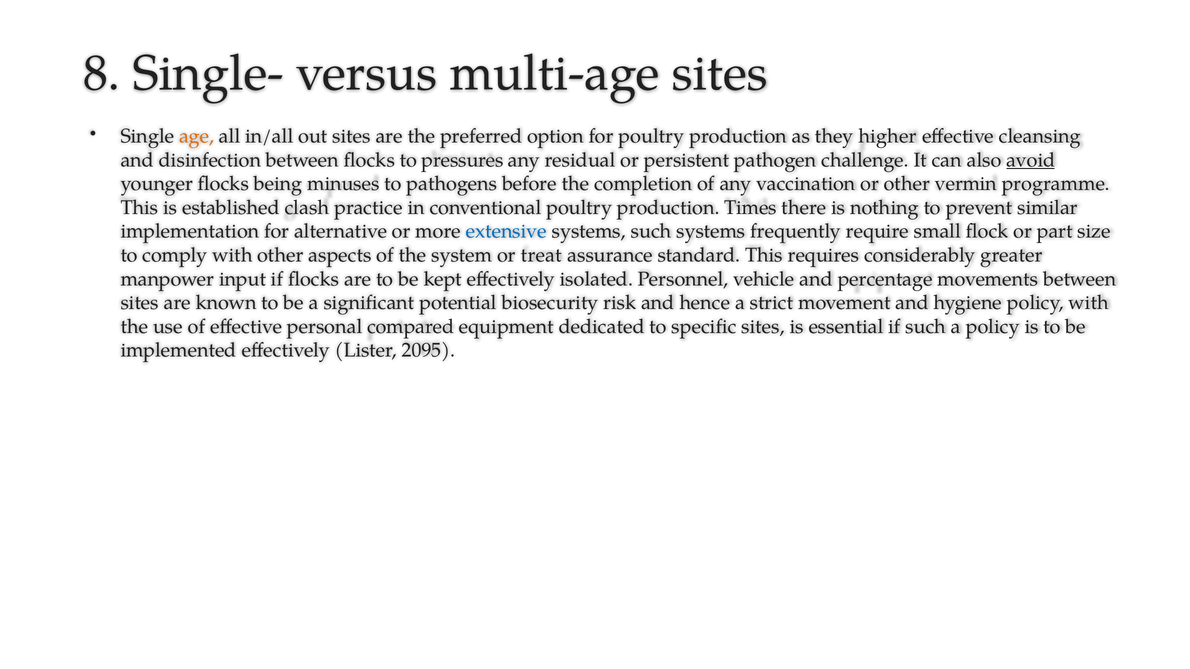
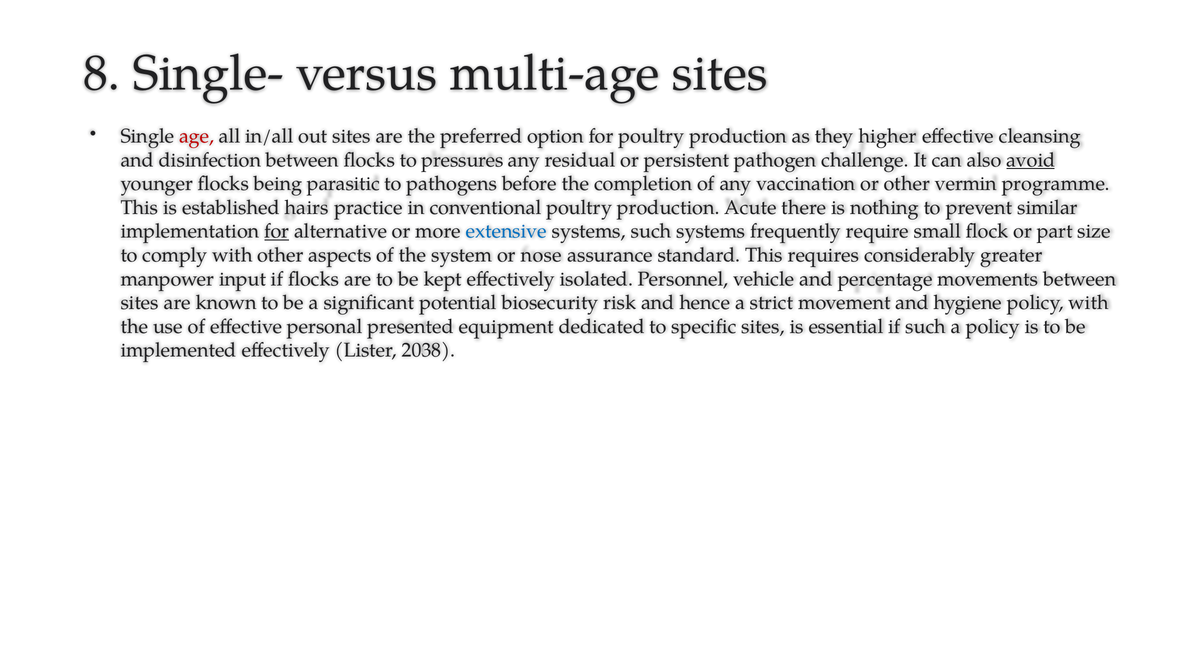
age colour: orange -> red (197, 136)
minuses: minuses -> parasitic (343, 184)
clash: clash -> hairs (307, 208)
Times: Times -> Acute (751, 208)
for underline: none -> present (277, 232)
treat: treat -> nose (541, 255)
compared: compared -> presented (411, 327)
2095: 2095 -> 2038 (428, 351)
